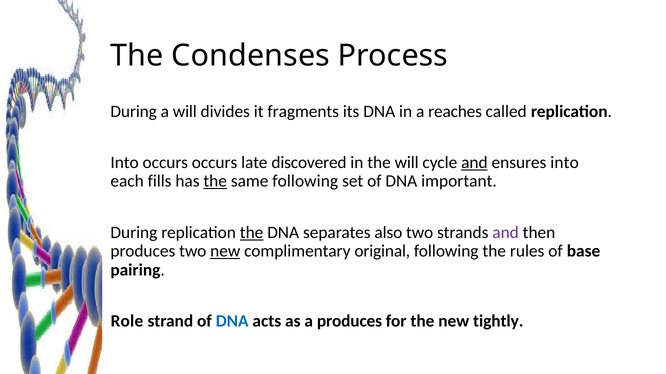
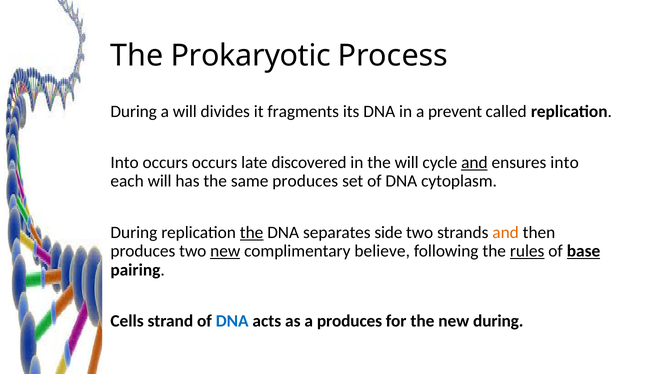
Condenses: Condenses -> Prokaryotic (251, 56)
reaches: reaches -> prevent (455, 111)
each fills: fills -> will (160, 182)
the underline: present -> none (215, 182)
same following: following -> produces (305, 182)
important: important -> cytoplasm (459, 182)
also: also -> side (388, 233)
and colour: purple -> orange (506, 233)
original: original -> believe (382, 252)
rules underline: none -> present (527, 252)
base underline: none -> present (584, 252)
Role: Role -> Cells (127, 322)
new tightly: tightly -> during (498, 322)
